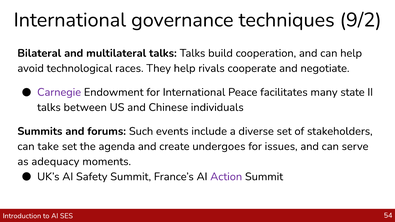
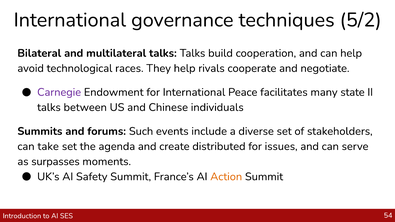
9/2: 9/2 -> 5/2 (361, 20)
undergoes: undergoes -> distributed (219, 146)
adequacy: adequacy -> surpasses (55, 162)
Action colour: purple -> orange (226, 177)
